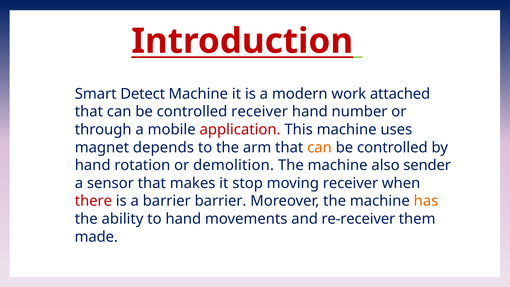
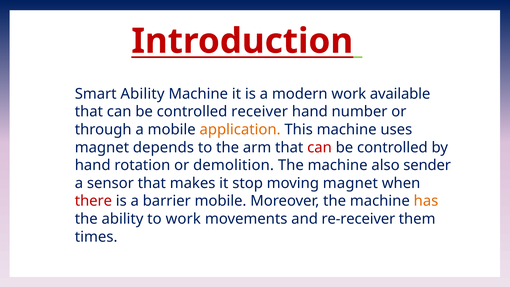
Smart Detect: Detect -> Ability (143, 94)
attached: attached -> available (400, 94)
application colour: red -> orange (240, 130)
can colour: orange -> red (320, 147)
moving receiver: receiver -> magnet (350, 183)
barrier barrier: barrier -> mobile (221, 201)
to hand: hand -> work (183, 219)
made: made -> times (96, 237)
